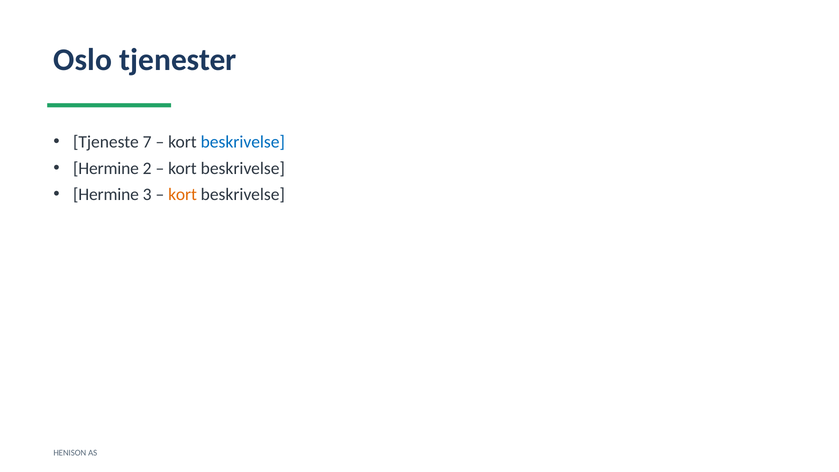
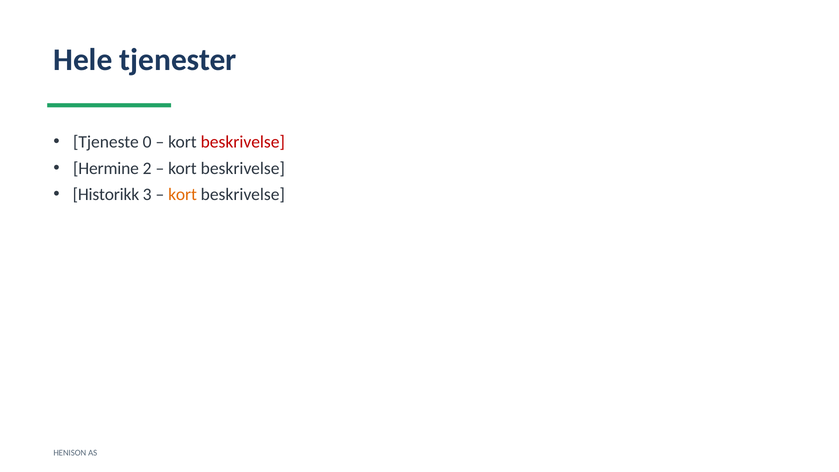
Oslo: Oslo -> Hele (83, 60)
7: 7 -> 0 (147, 142)
beskrivelse colour: blue -> red (243, 142)
Hermine: Hermine -> Historikk (106, 195)
